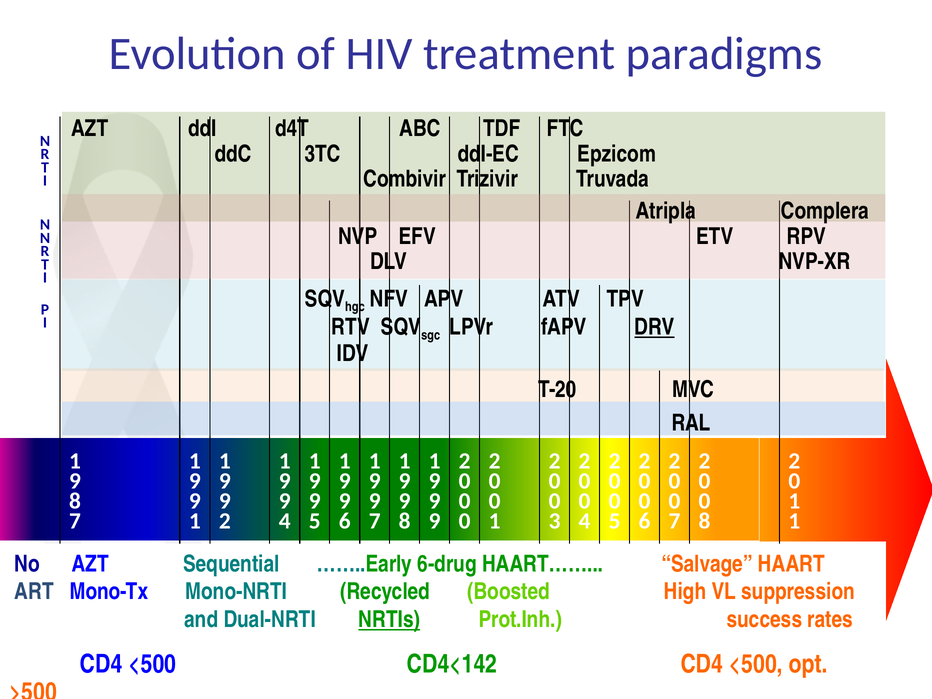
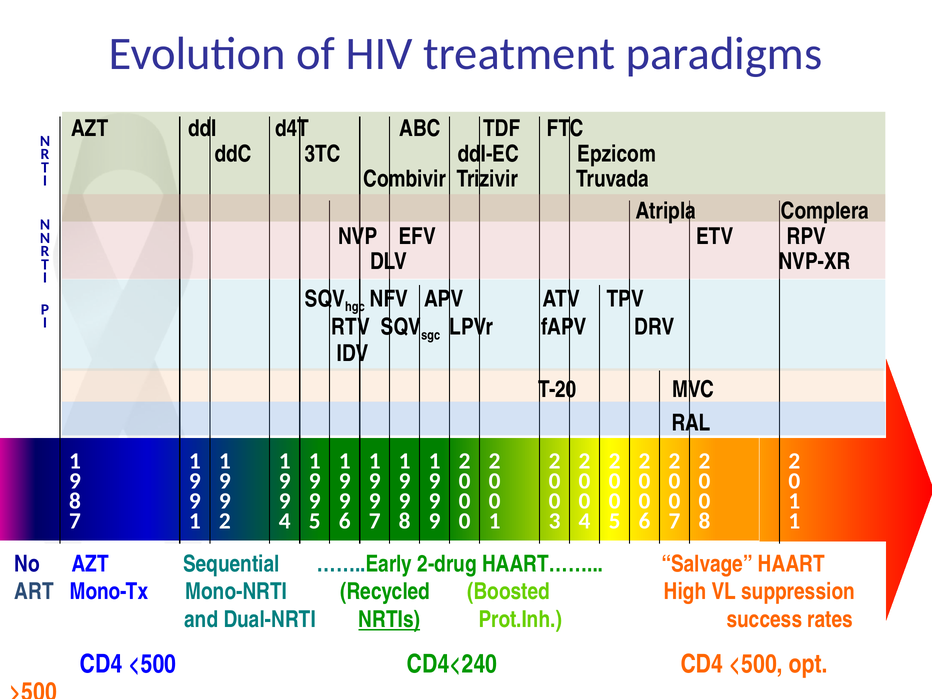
DRV underline: present -> none (655, 327)
6-drug: 6-drug -> 2-drug (447, 564)
CD4<142: CD4<142 -> CD4<240 (452, 664)
